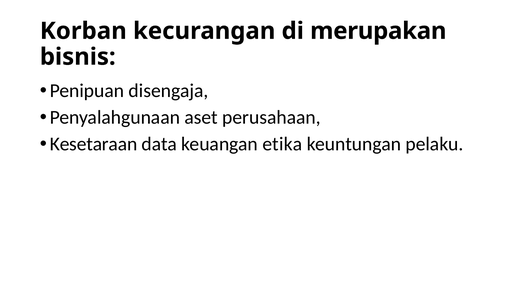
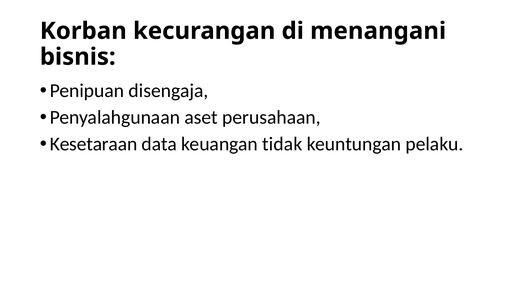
merupakan: merupakan -> menangani (378, 31)
etika: etika -> tidak (282, 144)
